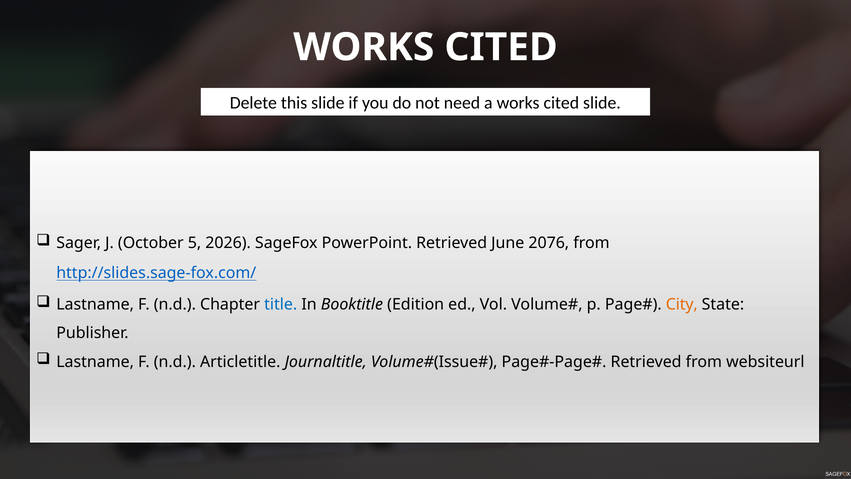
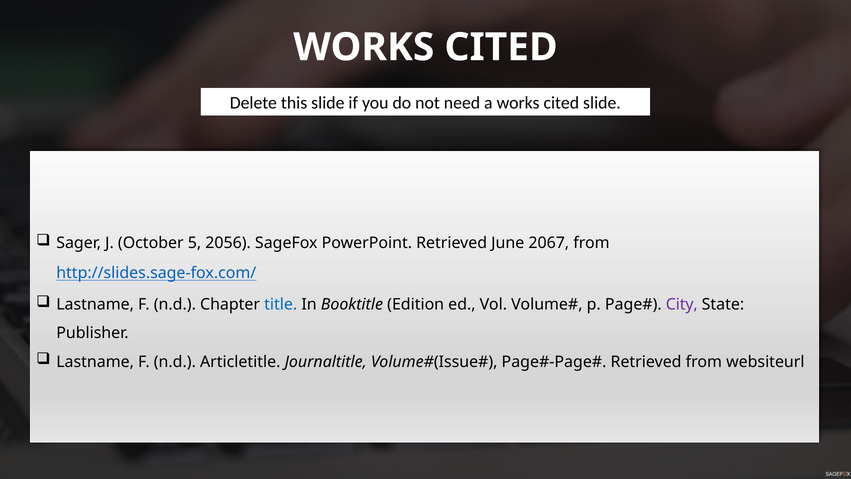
2026: 2026 -> 2056 (228, 243)
2076: 2076 -> 2067 (549, 243)
City colour: orange -> purple (682, 304)
